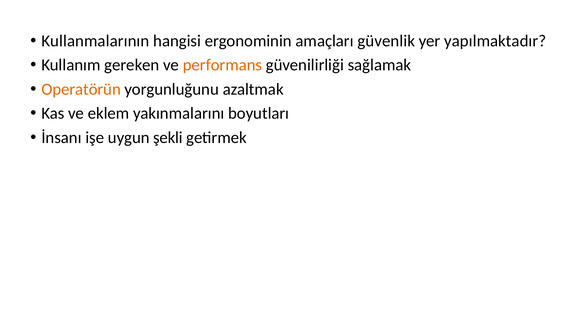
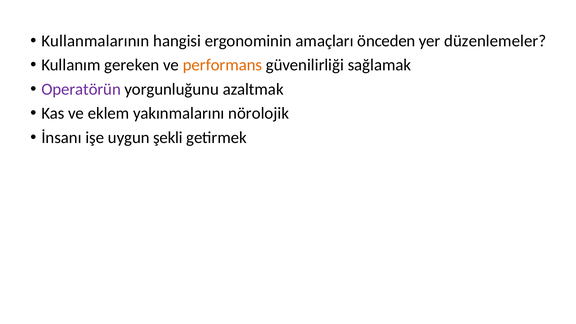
güvenlik: güvenlik -> önceden (386, 41)
yapılmaktadır: yapılmaktadır -> düzenlemeler (495, 41)
Operatörün colour: orange -> purple (81, 89)
boyutları: boyutları -> nörolojik (259, 113)
